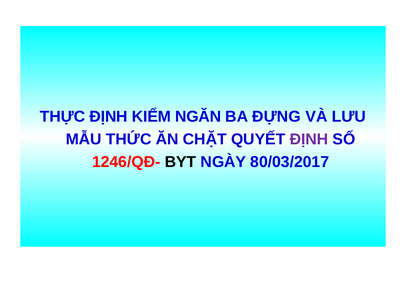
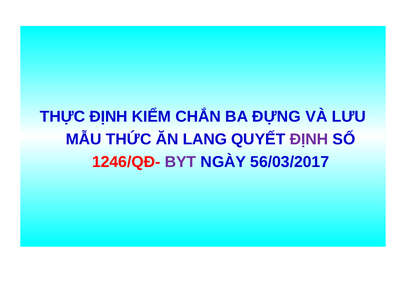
NGĂN: NGĂN -> CHẮN (198, 117)
CHẶT: CHẶT -> LANG (205, 139)
BYT colour: black -> purple (180, 162)
80/03/2017: 80/03/2017 -> 56/03/2017 (290, 162)
